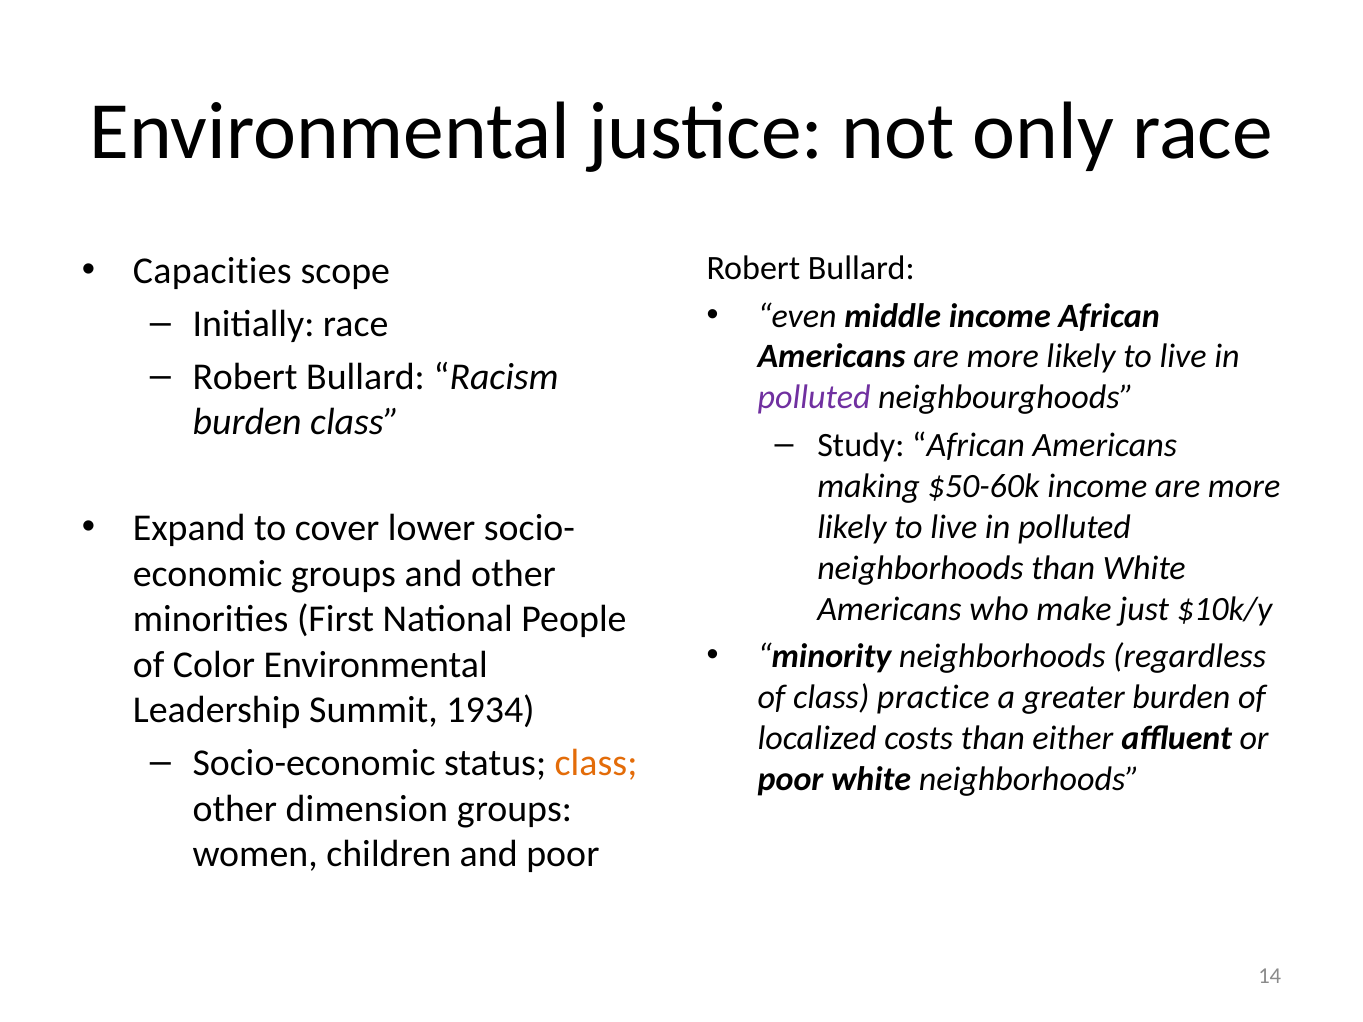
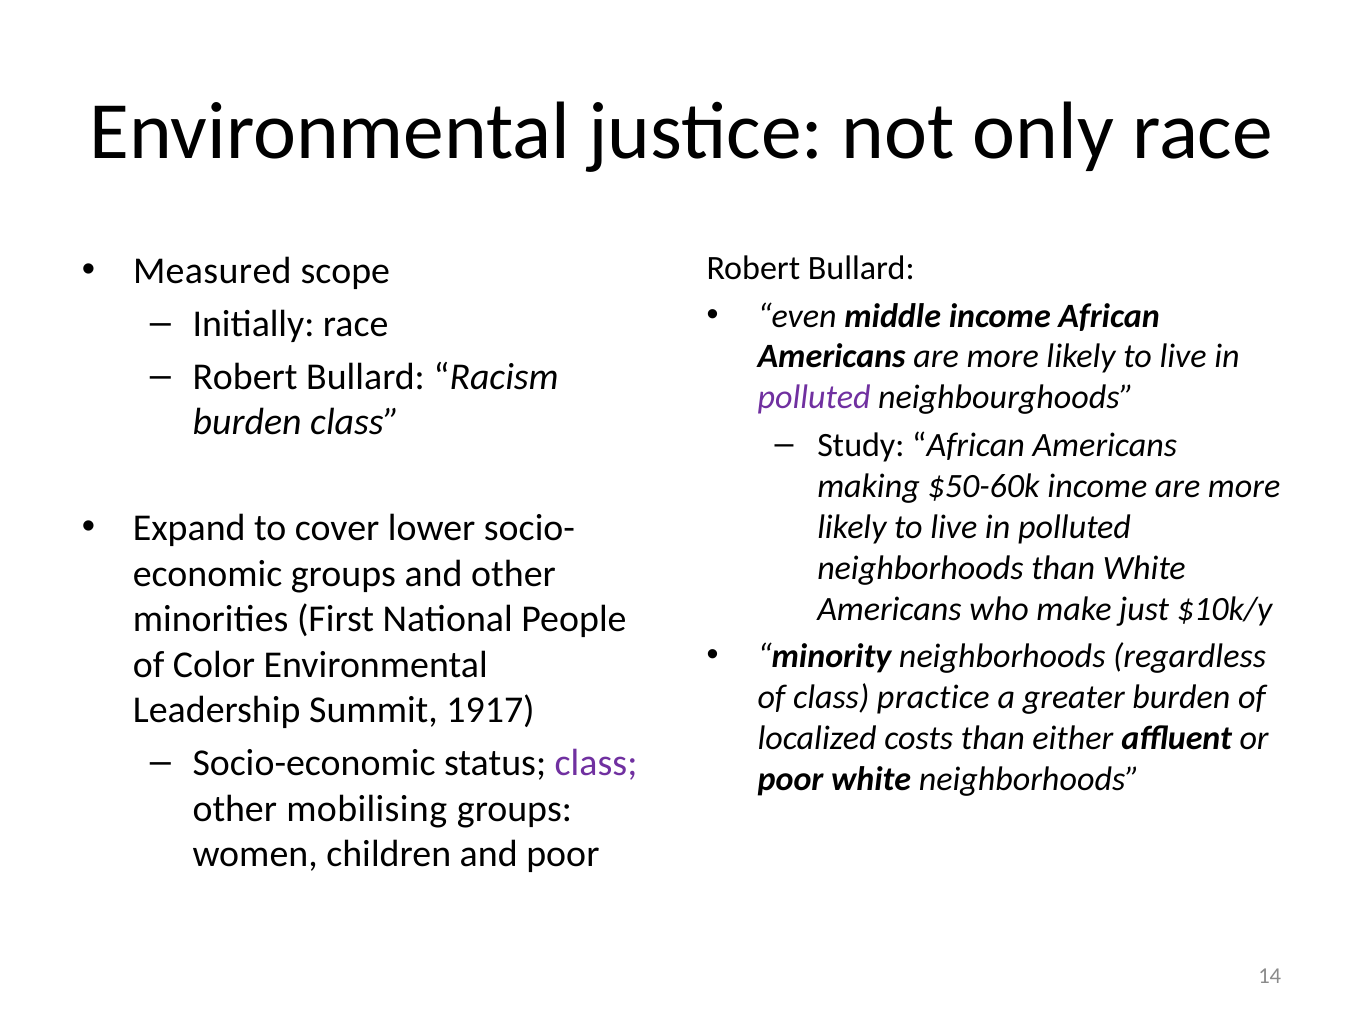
Capacities: Capacities -> Measured (212, 271)
1934: 1934 -> 1917 (491, 711)
class colour: orange -> purple (596, 764)
dimension: dimension -> mobilising (367, 809)
